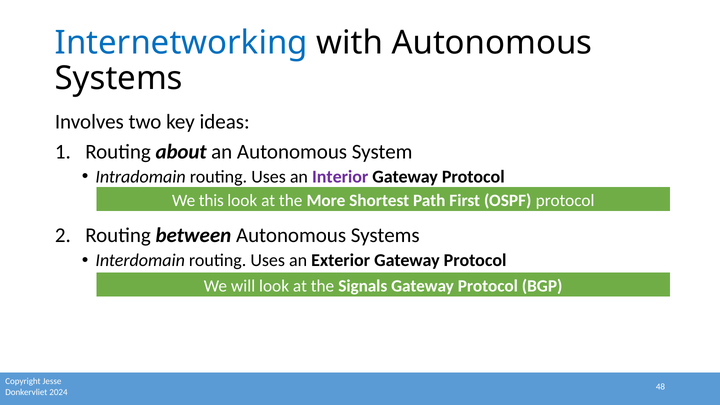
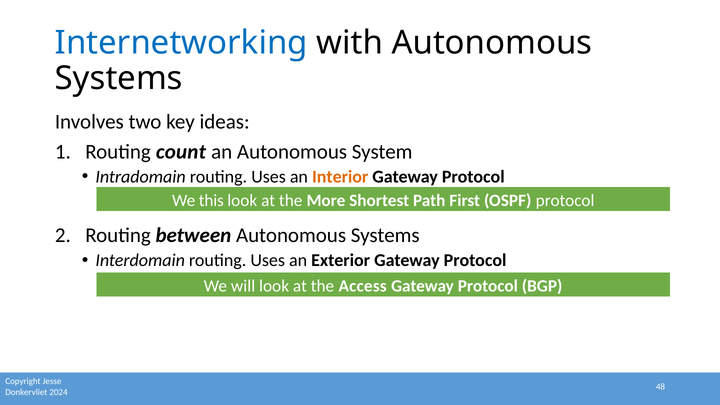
about: about -> count (181, 152)
Interior colour: purple -> orange (340, 177)
Signals: Signals -> Access (363, 286)
